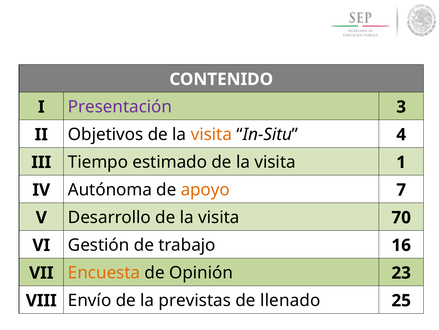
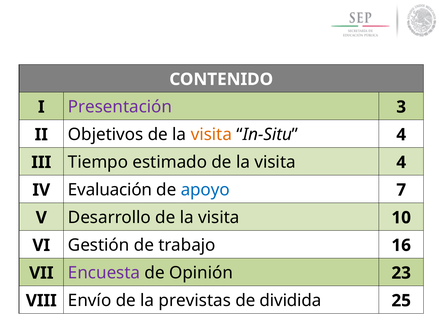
visita 1: 1 -> 4 (401, 162)
Autónoma: Autónoma -> Evaluación (110, 190)
apoyo colour: orange -> blue (205, 190)
70: 70 -> 10 (401, 217)
Encuesta colour: orange -> purple (104, 272)
llenado: llenado -> dividida (290, 300)
